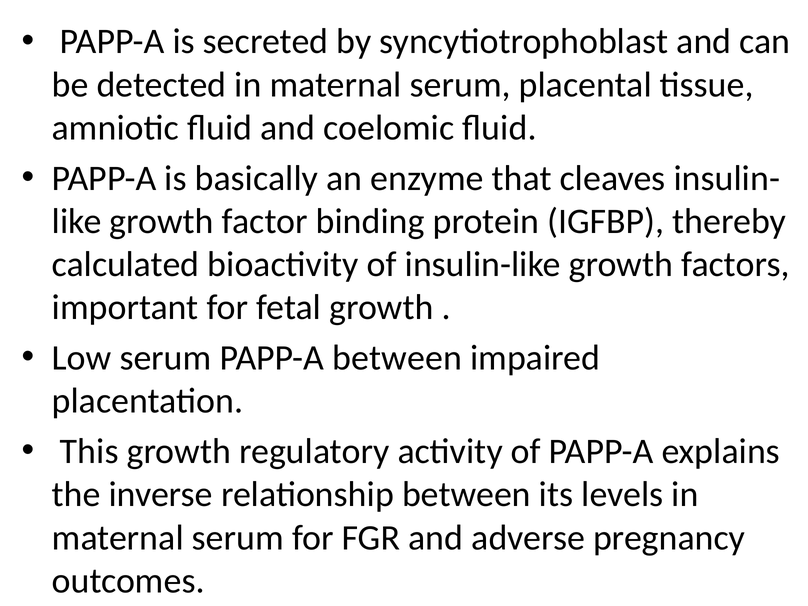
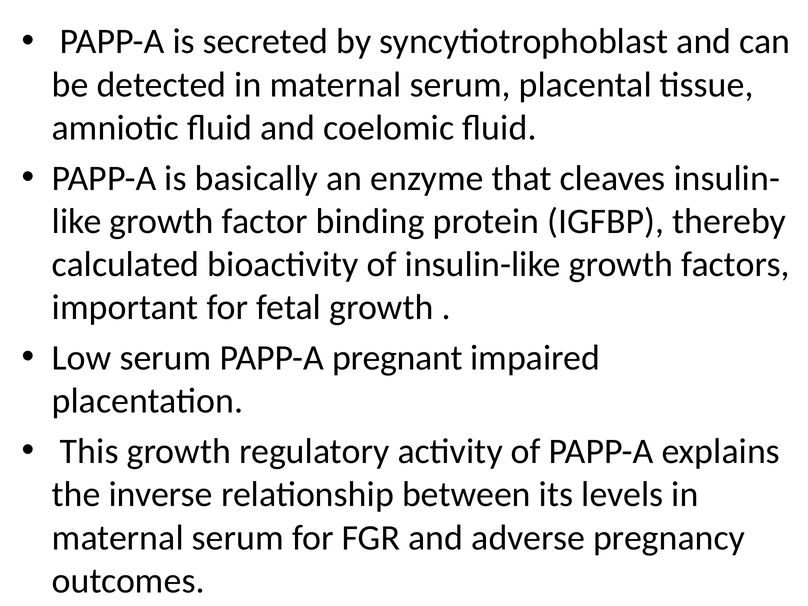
PAPP-A between: between -> pregnant (397, 358)
